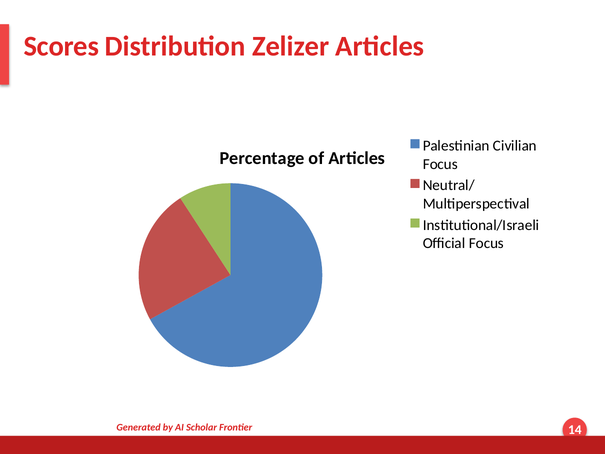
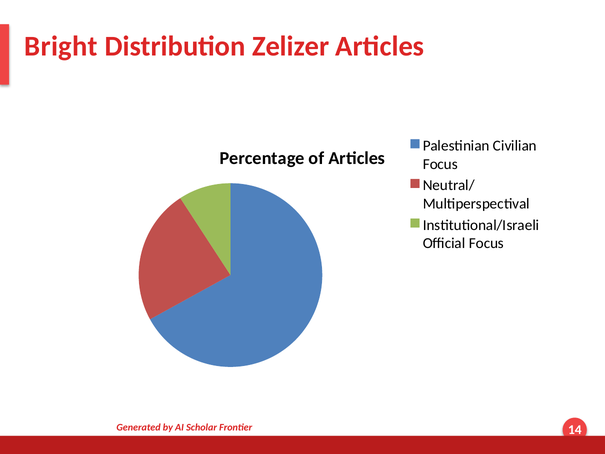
Scores: Scores -> Bright (61, 46)
